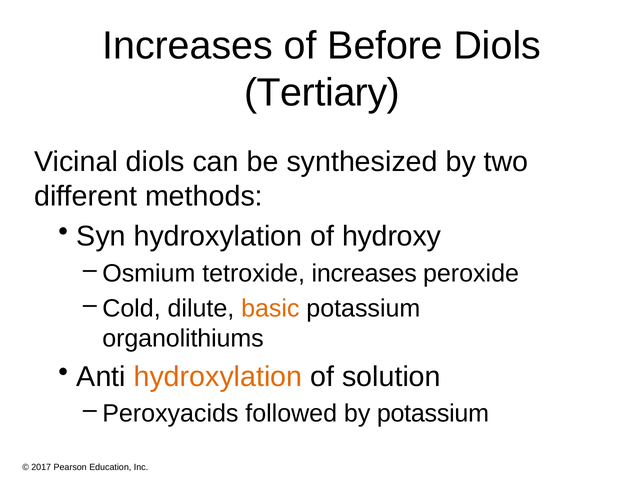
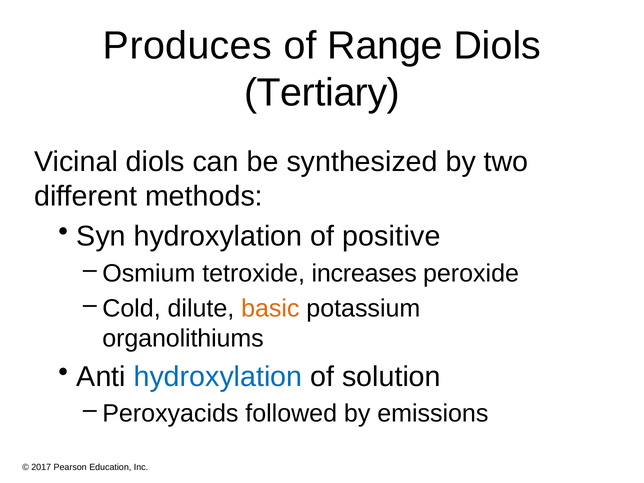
Increases: Increases -> Produces (187, 46)
Before: Before -> Range (385, 46)
hydroxy: hydroxy -> positive (391, 236)
hydroxylation colour: orange -> blue (218, 377)
by potassium: potassium -> emissions (433, 414)
